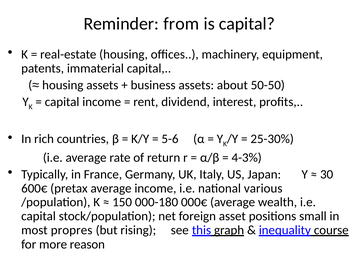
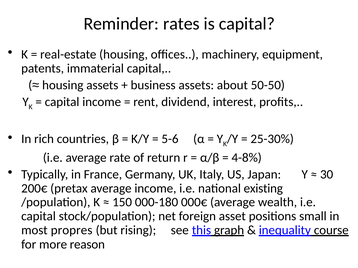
from: from -> rates (181, 24)
4-3%: 4-3% -> 4-8% (247, 158)
600€: 600€ -> 200€ (34, 189)
various: various -> existing (263, 189)
